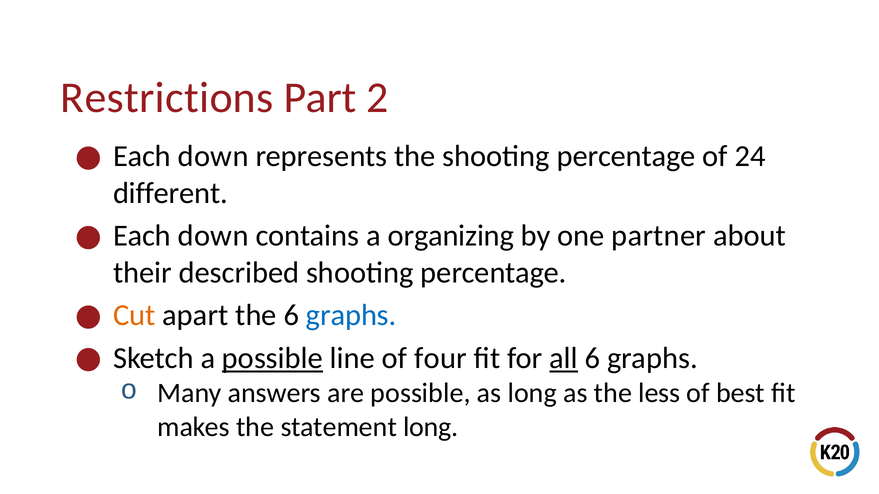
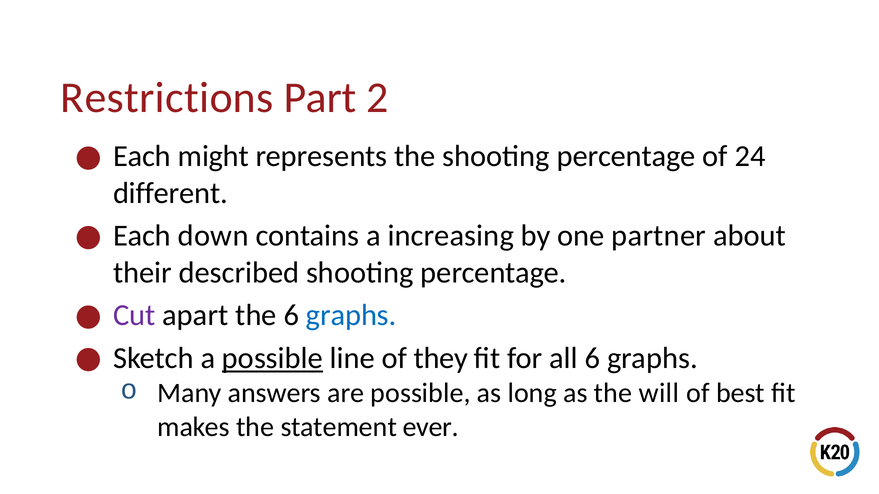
down: down -> might (213, 157)
organizing: organizing -> increasing (451, 236)
Cut colour: orange -> purple (134, 316)
four: four -> they (441, 359)
all underline: present -> none (564, 359)
less: less -> will (659, 394)
statement long: long -> ever (431, 427)
